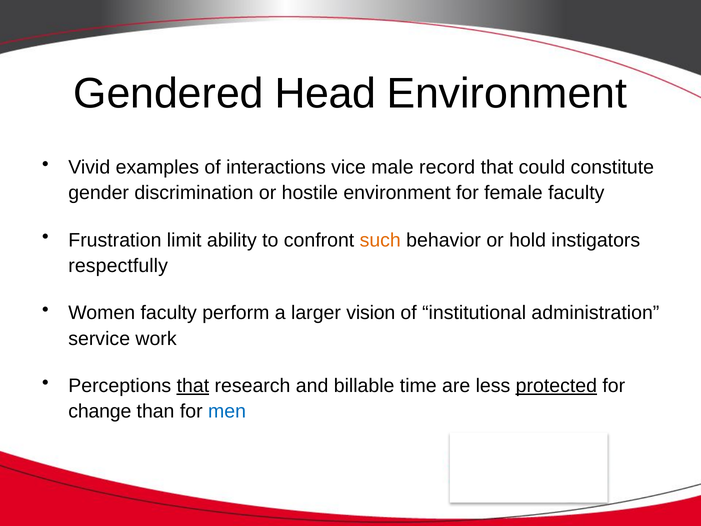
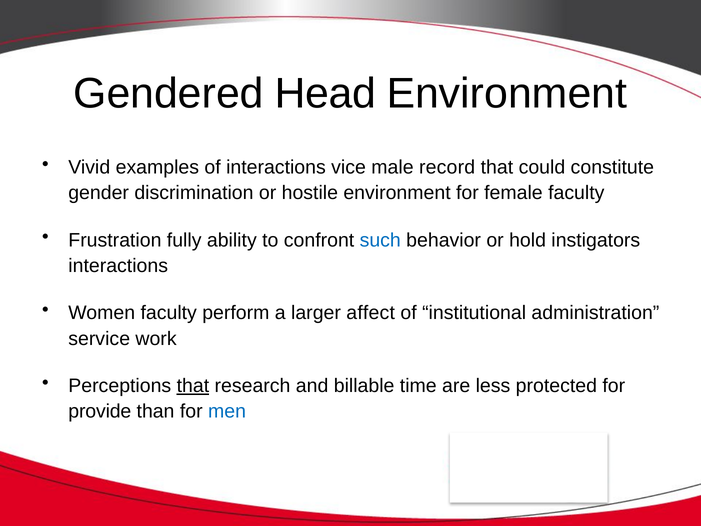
limit: limit -> fully (184, 240)
such colour: orange -> blue (380, 240)
respectfully: respectfully -> interactions (118, 266)
vision: vision -> affect (371, 313)
protected underline: present -> none (556, 386)
change: change -> provide (100, 411)
